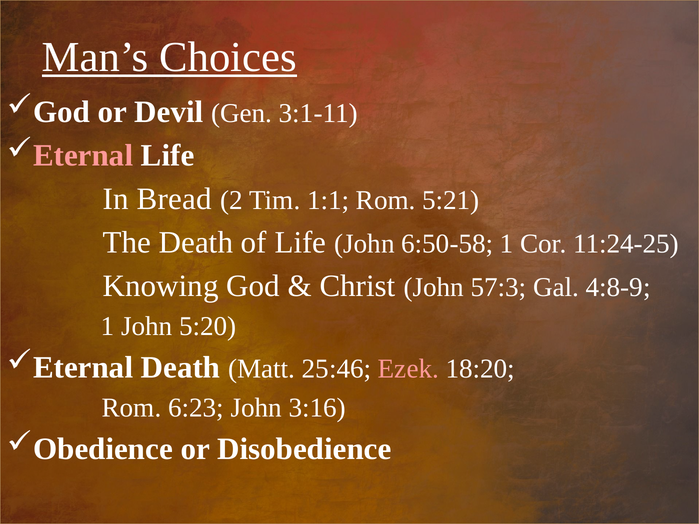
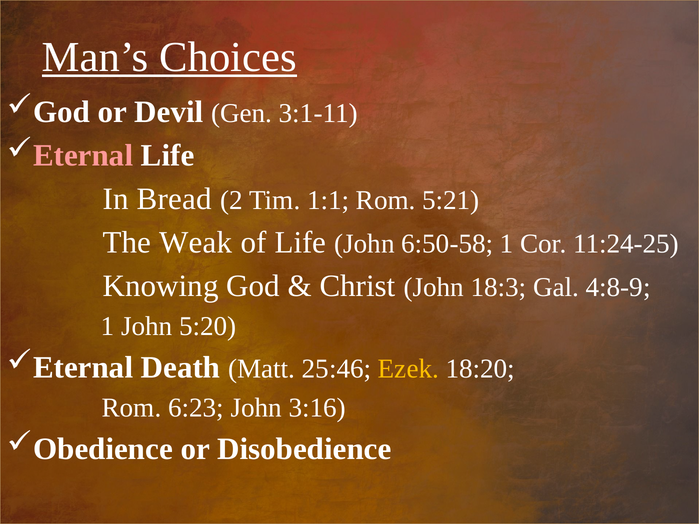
The Death: Death -> Weak (196, 243)
57:3: 57:3 -> 18:3 (499, 288)
Ezek colour: pink -> yellow (408, 369)
